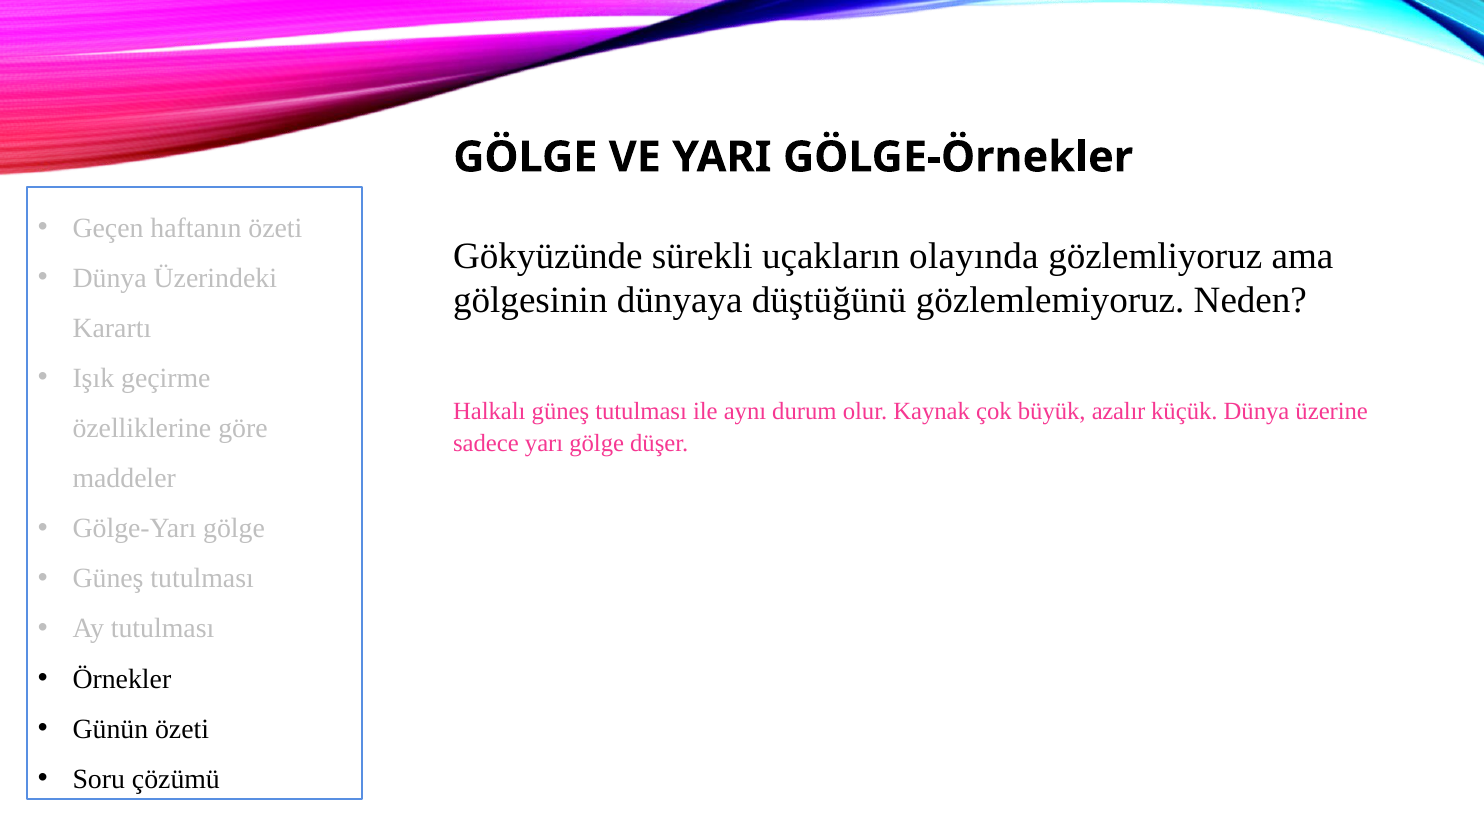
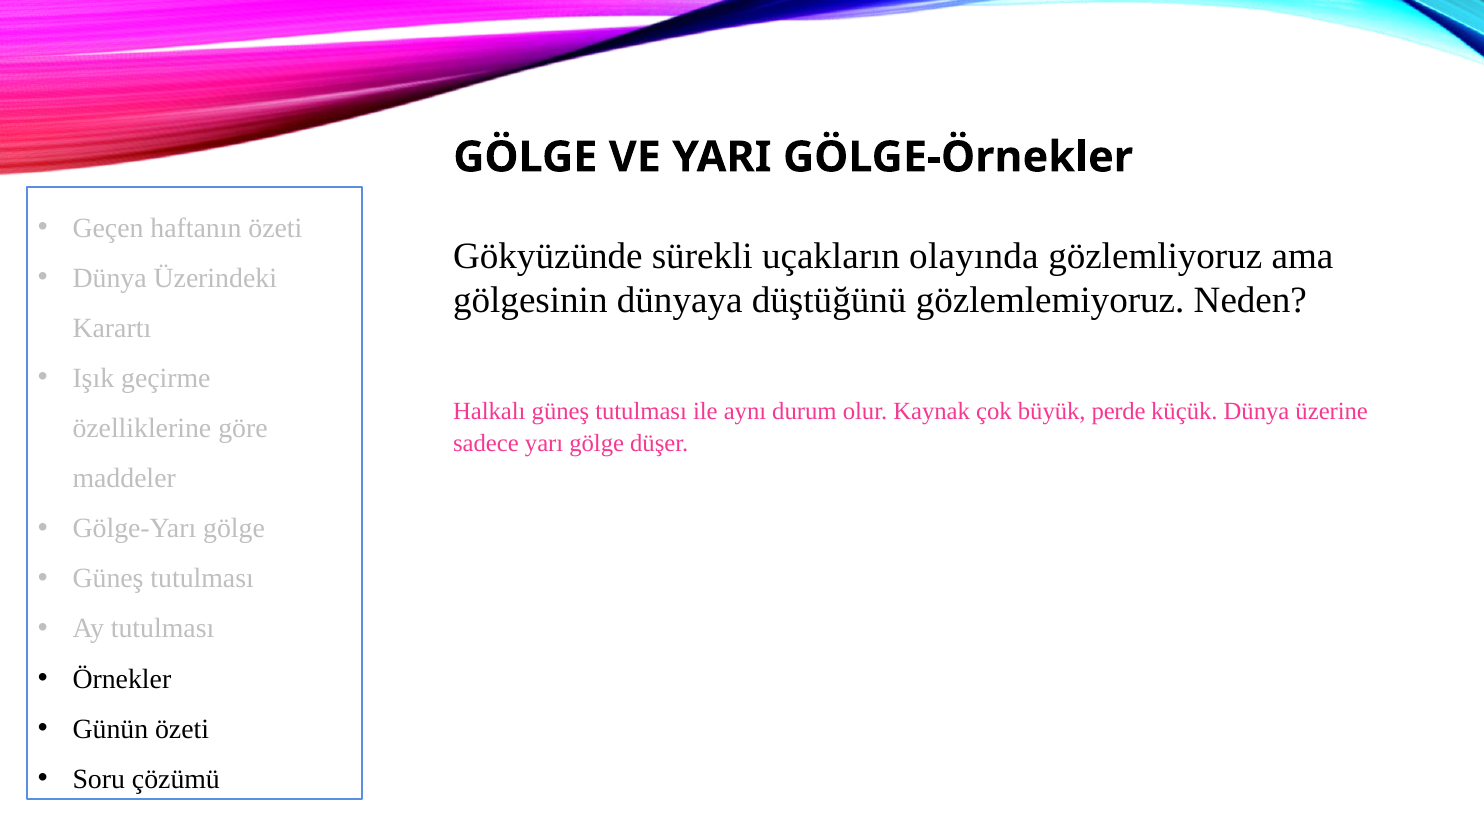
azalır: azalır -> perde (1119, 411)
